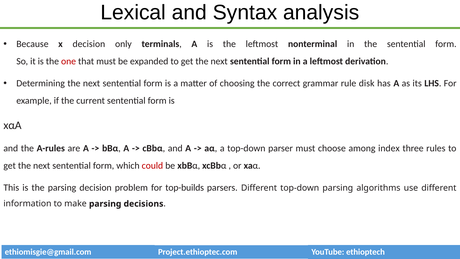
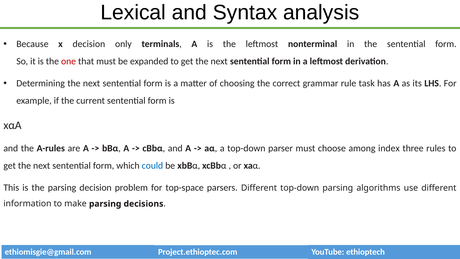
disk: disk -> task (367, 83)
could colour: red -> blue (152, 166)
top-builds: top-builds -> top-space (185, 188)
